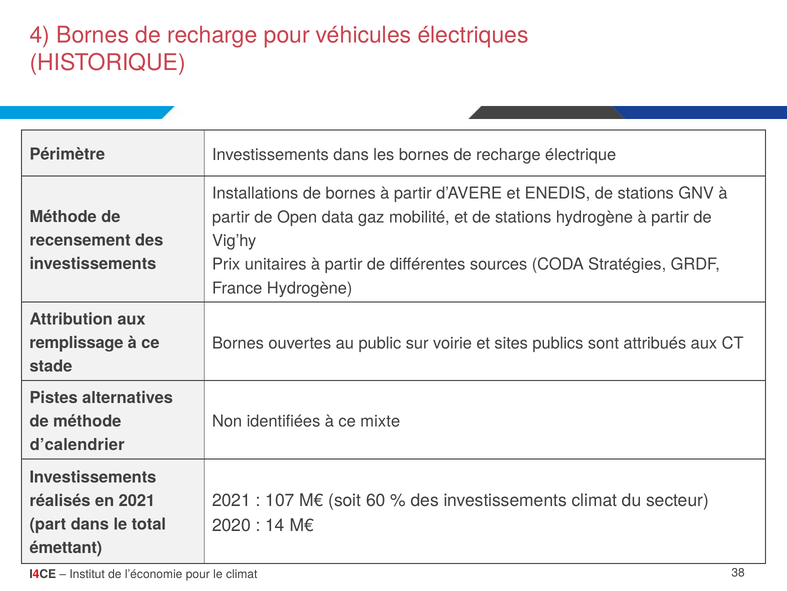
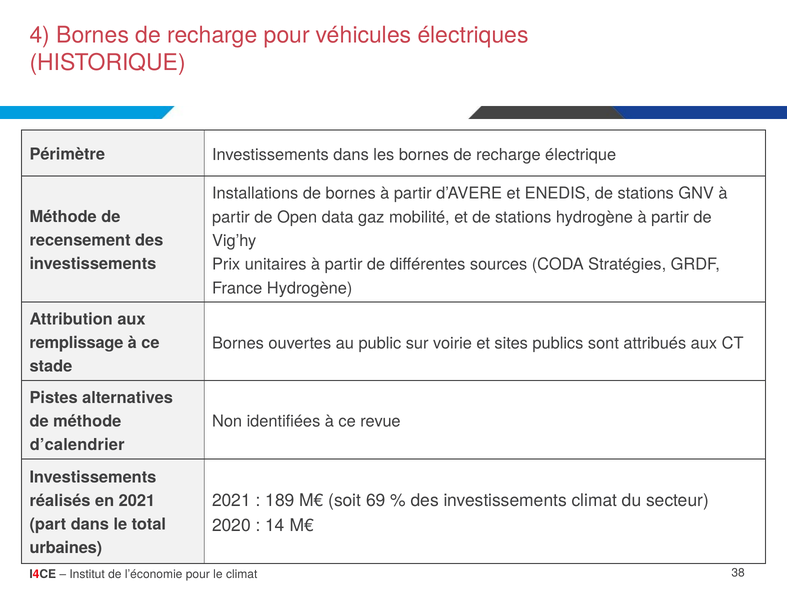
mixte: mixte -> revue (380, 421)
107: 107 -> 189 (280, 500)
60: 60 -> 69 (376, 500)
émettant: émettant -> urbaines (66, 547)
